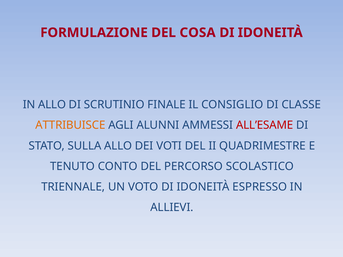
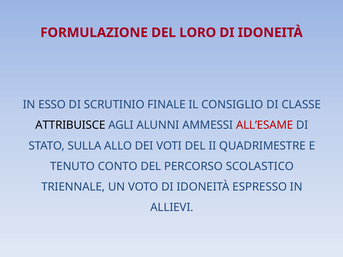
COSA: COSA -> LORO (198, 33)
IN ALLO: ALLO -> ESSO (52, 105)
ATTRIBUISCE colour: orange -> black (70, 125)
